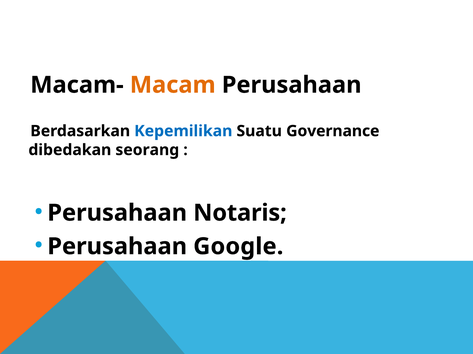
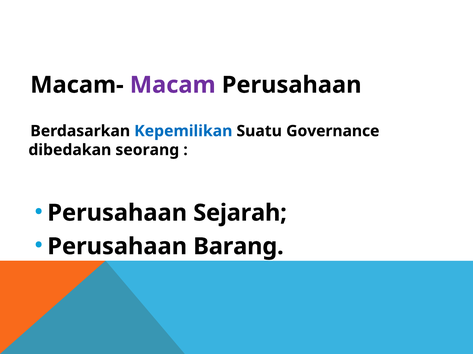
Macam colour: orange -> purple (173, 85)
Notaris: Notaris -> Sejarah (240, 213)
Google: Google -> Barang (238, 247)
